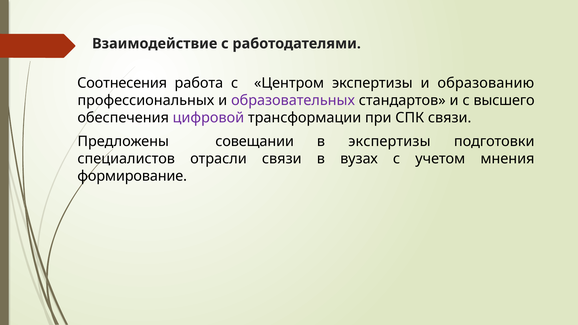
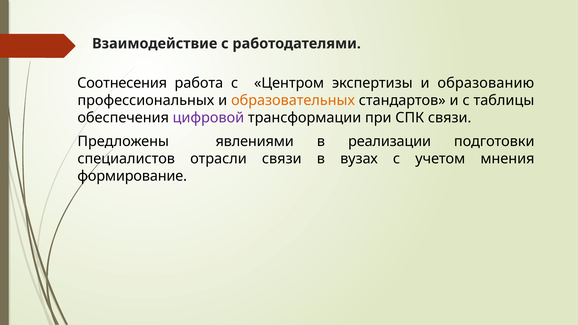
образовательных colour: purple -> orange (293, 101)
высшего: высшего -> таблицы (504, 101)
совещании: совещании -> явлениями (255, 141)
в экспертизы: экспертизы -> реализации (390, 141)
